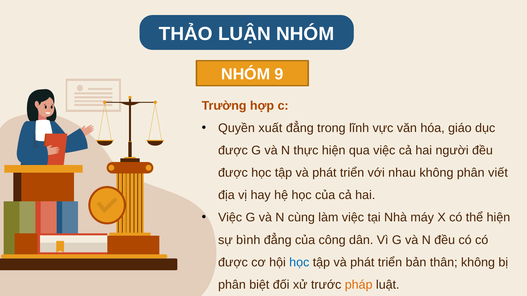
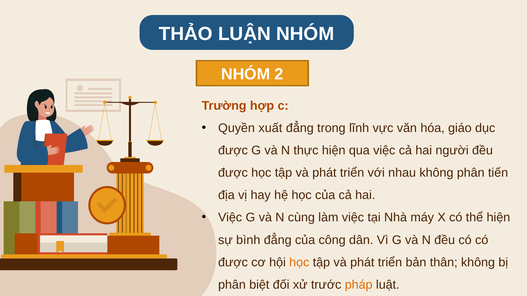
9: 9 -> 2 (279, 74)
viết: viết -> tiến (498, 173)
học colour: blue -> orange (299, 263)
